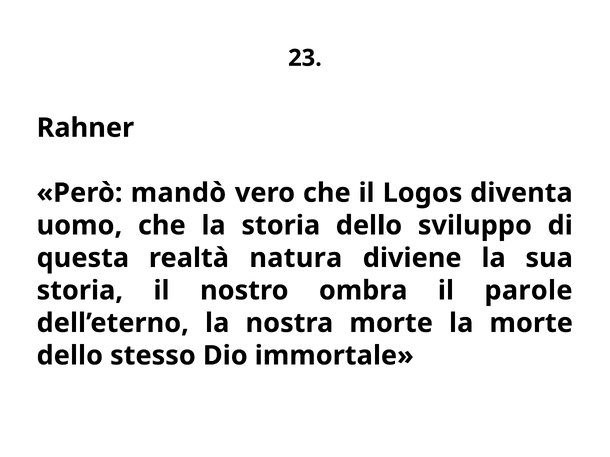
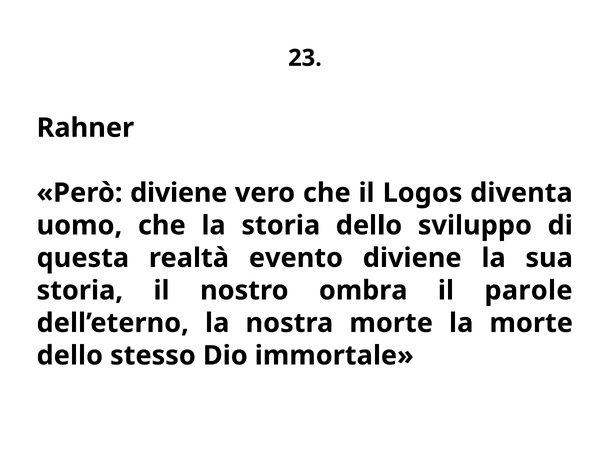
Però mandò: mandò -> diviene (179, 193)
natura: natura -> evento (296, 258)
